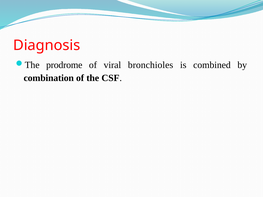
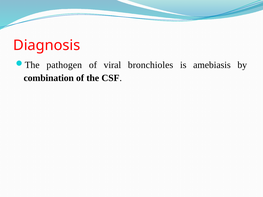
prodrome: prodrome -> pathogen (64, 65)
combined: combined -> amebiasis (212, 65)
